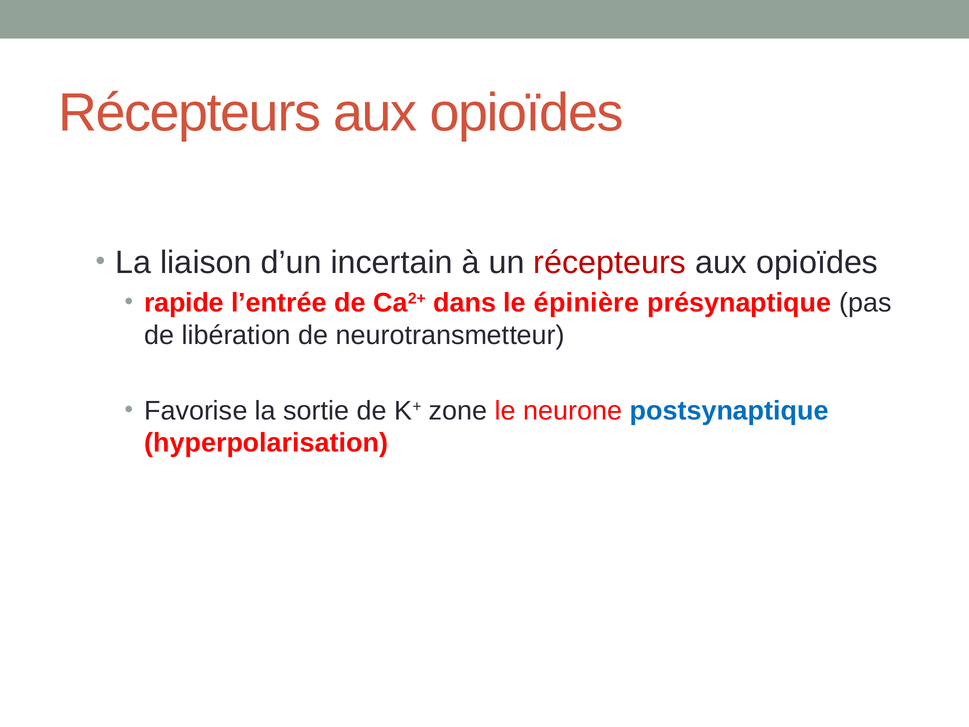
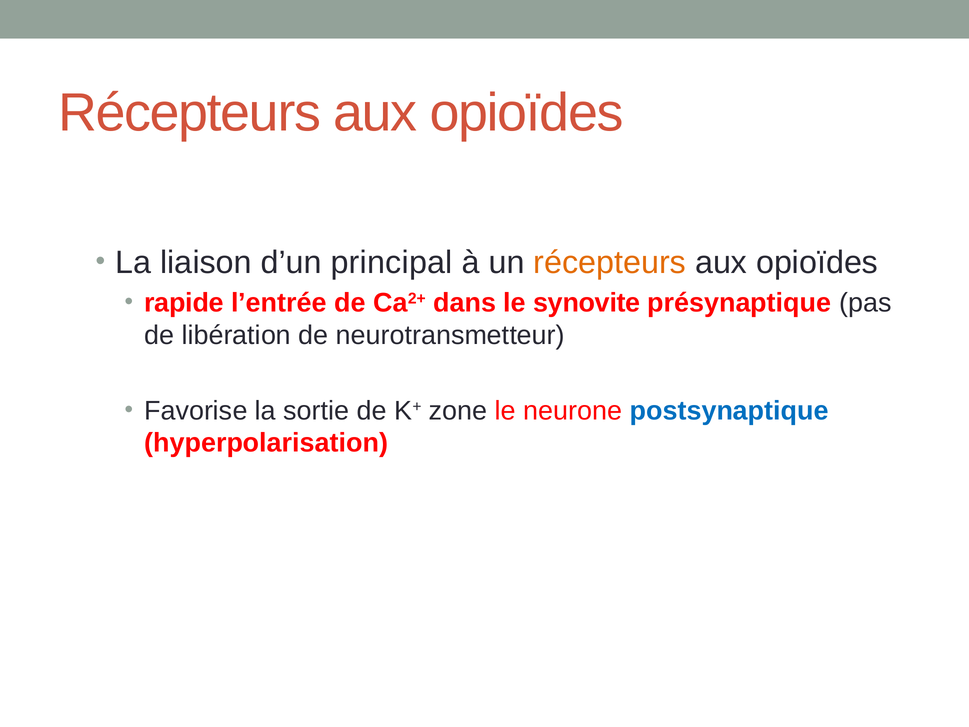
incertain: incertain -> principal (392, 262)
récepteurs colour: red -> orange (610, 262)
épinière: épinière -> synovite (587, 303)
